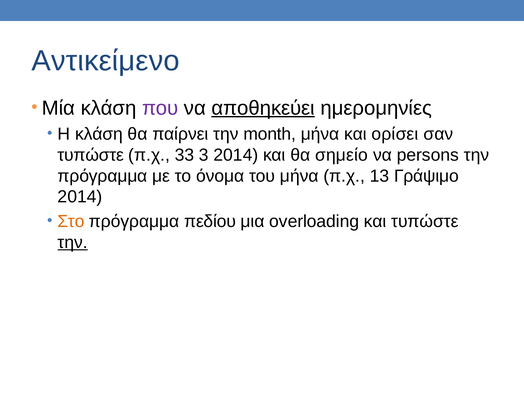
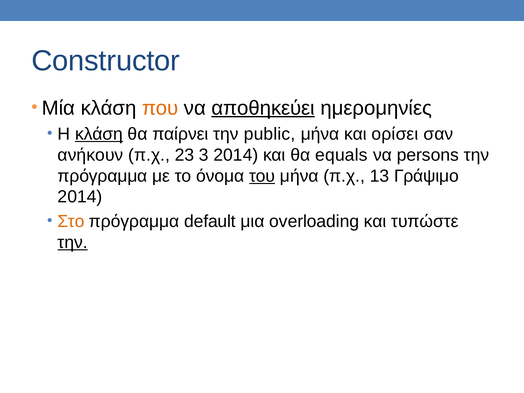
Αντικείμενο: Αντικείμενο -> Constructor (106, 61)
που colour: purple -> orange (160, 108)
κλάση underline: none -> present (99, 134)
month: month -> public (270, 134)
τυπώστε: τυπώστε -> ανήκουν (91, 155)
33: 33 -> 23 (184, 155)
σημείο: σημείο -> equals (341, 155)
του underline: none -> present (262, 176)
πεδίου: πεδίου -> default (210, 221)
